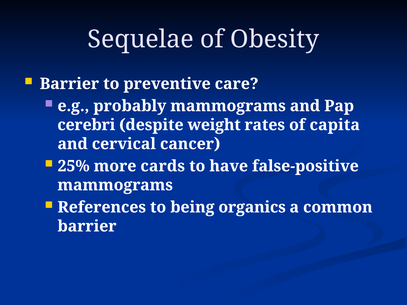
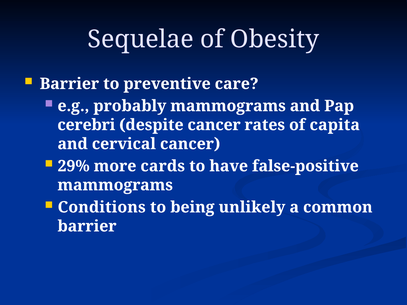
despite weight: weight -> cancer (214, 125)
25%: 25% -> 29% (74, 166)
References: References -> Conditions (102, 207)
organics: organics -> unlikely (252, 207)
